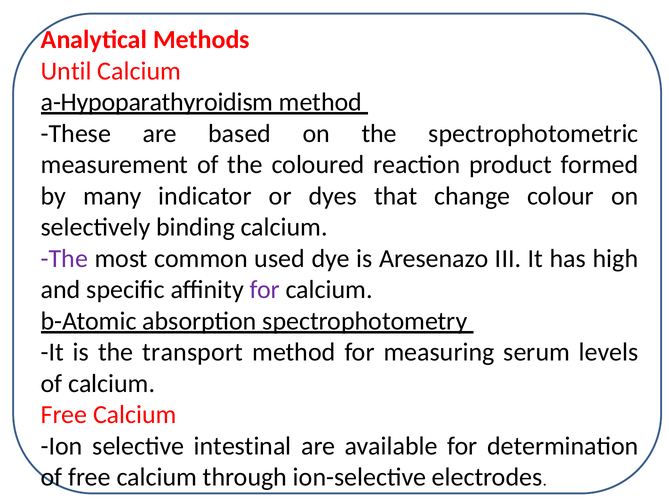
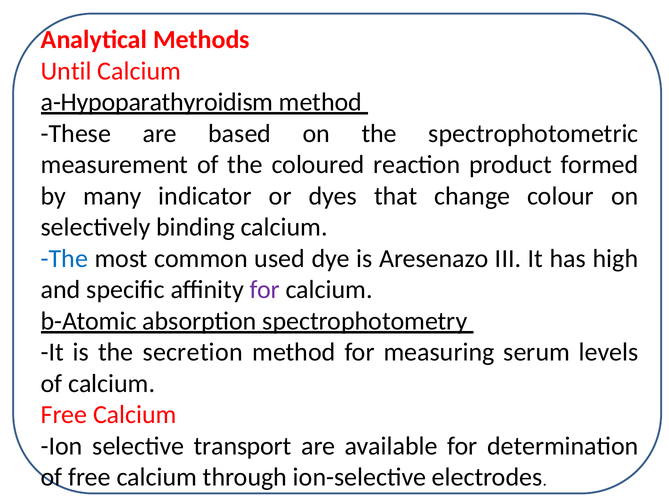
The colour: purple -> blue (64, 258)
transport: transport -> secretion (193, 352)
intestinal: intestinal -> transport (243, 446)
